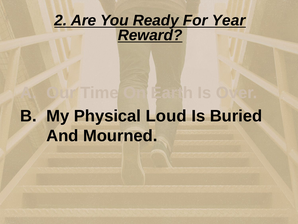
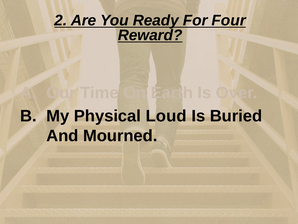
Year: Year -> Four (229, 20)
